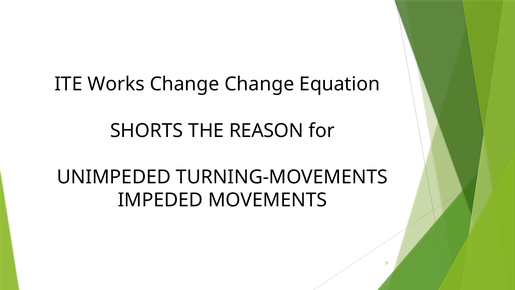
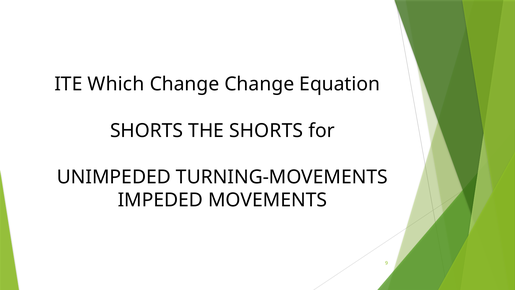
Works: Works -> Which (116, 84)
THE REASON: REASON -> SHORTS (266, 131)
